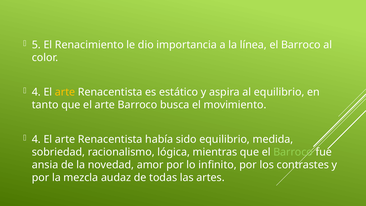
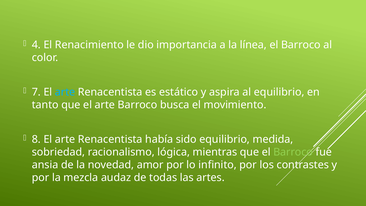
5: 5 -> 4 (36, 45)
4: 4 -> 7 (36, 92)
arte colour: yellow -> light blue (65, 92)
4: 4 -> 8 (36, 139)
